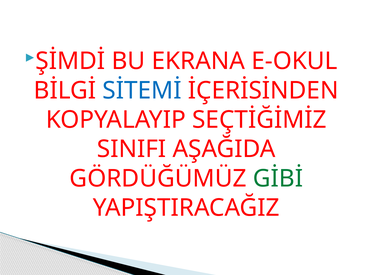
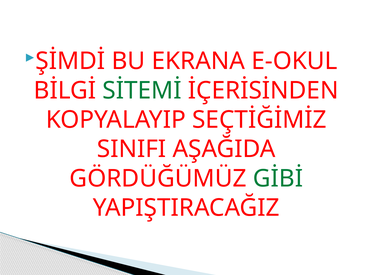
SİTEMİ colour: blue -> green (142, 90)
